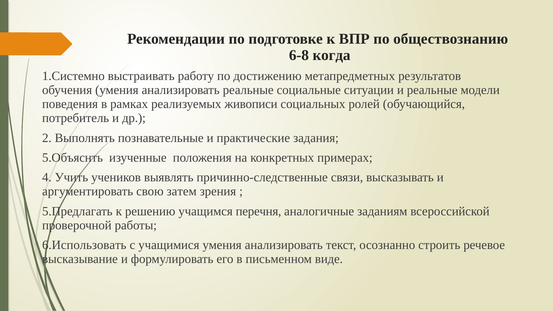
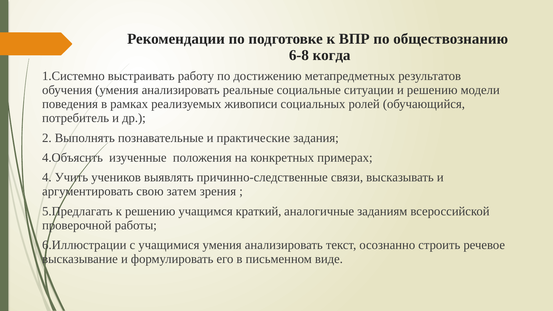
и реальные: реальные -> решению (432, 90)
5.Объяснть: 5.Объяснть -> 4.Объяснть (73, 158)
перечня: перечня -> краткий (259, 211)
6.Использовать: 6.Использовать -> 6.Иллюстрации (84, 245)
